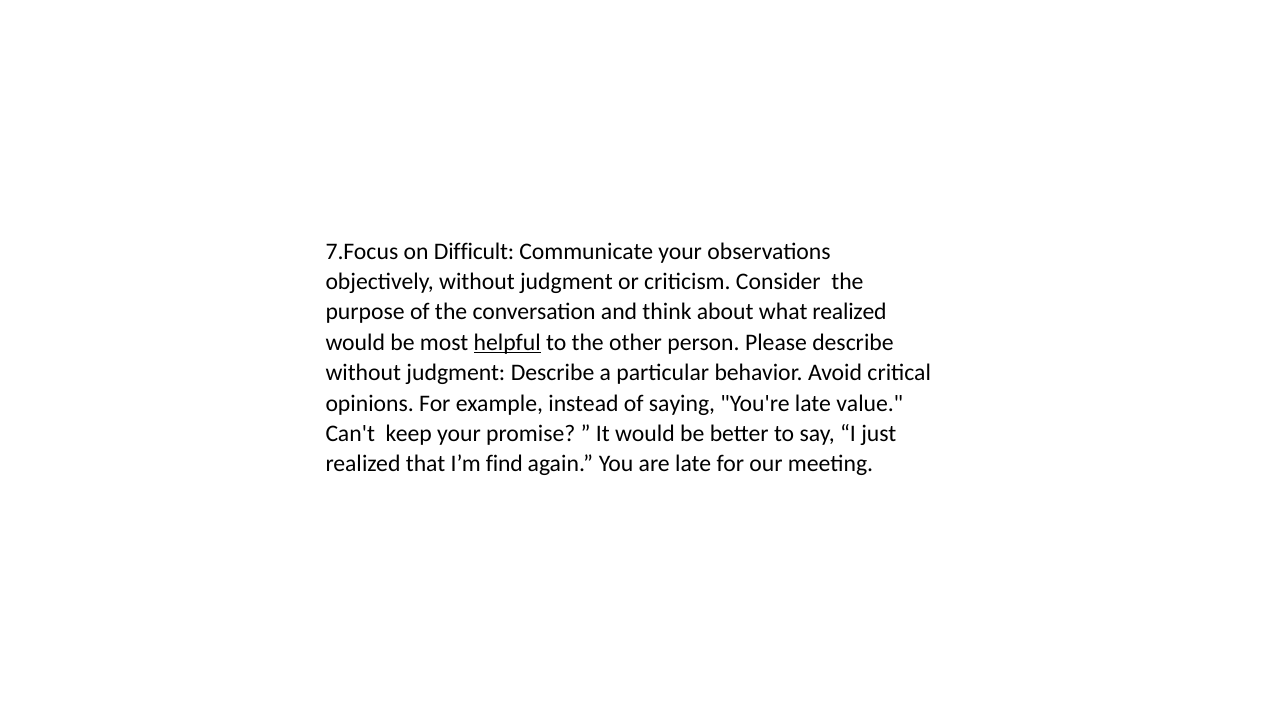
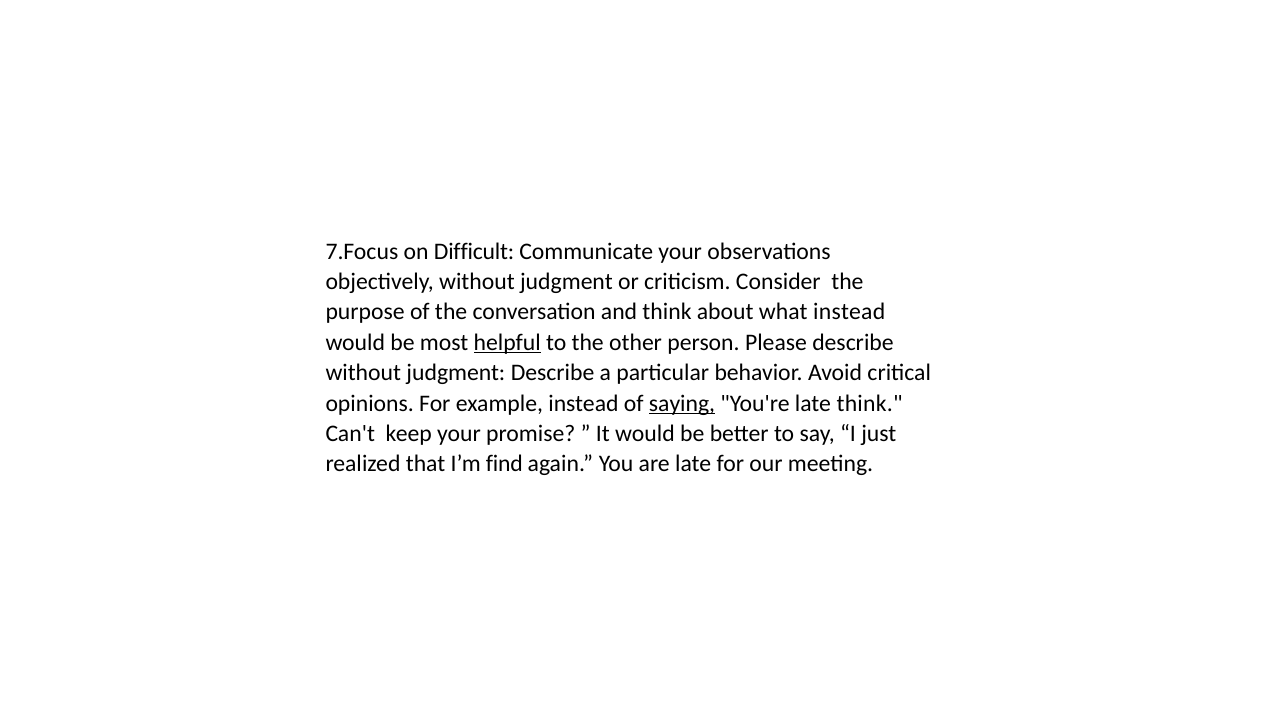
what realized: realized -> instead (849, 312)
saying underline: none -> present (682, 404)
late value: value -> think (870, 404)
